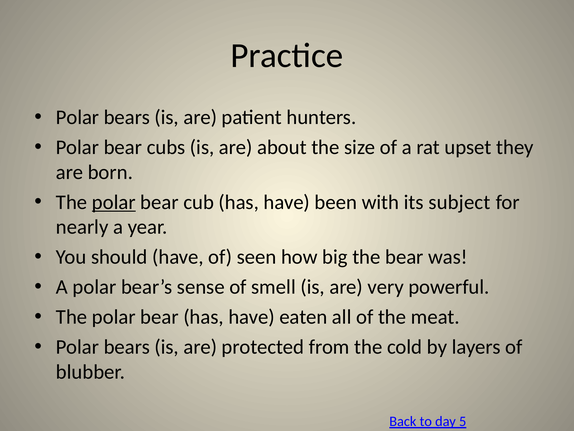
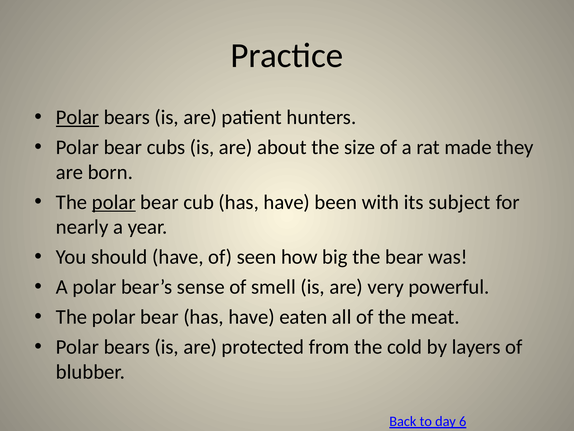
Polar underline: none -> present (78, 117)
upset: upset -> made (468, 147)
5: 5 -> 6 (463, 421)
